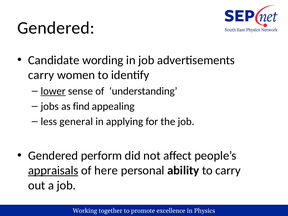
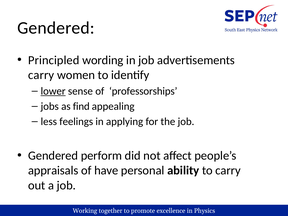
Candidate: Candidate -> Principled (54, 60)
understanding: understanding -> professorships (143, 91)
general: general -> feelings (76, 122)
appraisals underline: present -> none (53, 170)
here: here -> have (106, 170)
